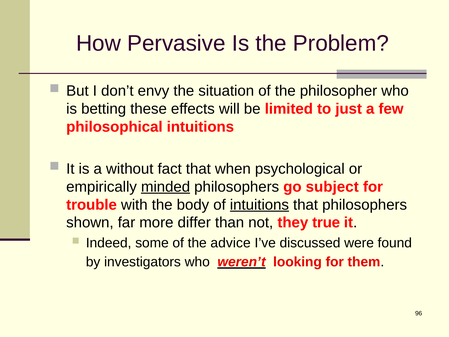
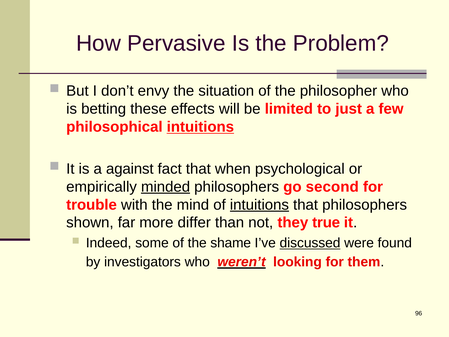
intuitions underline: none -> present (200, 127)
without: without -> against (130, 169)
subject: subject -> second (332, 187)
body: body -> mind (193, 205)
advice: advice -> shame (231, 243)
discussed underline: none -> present (310, 243)
